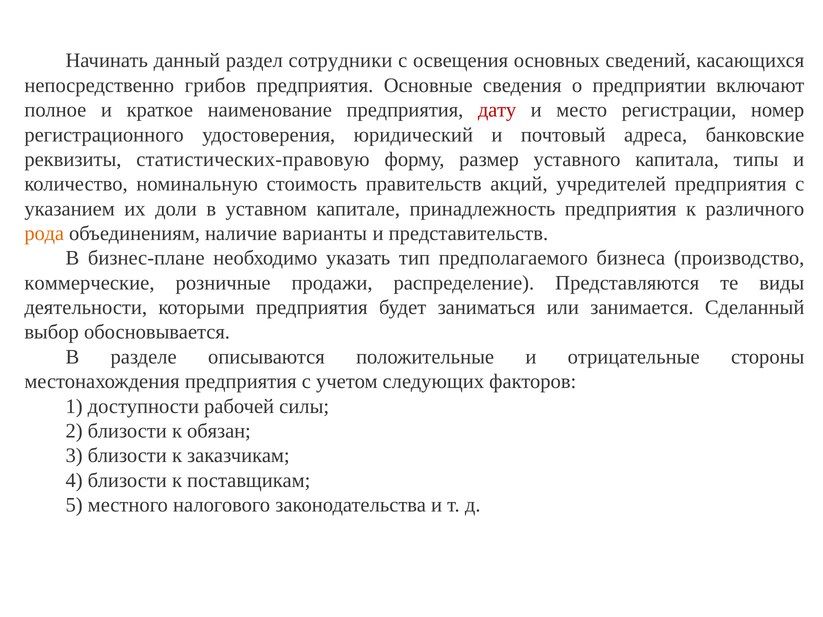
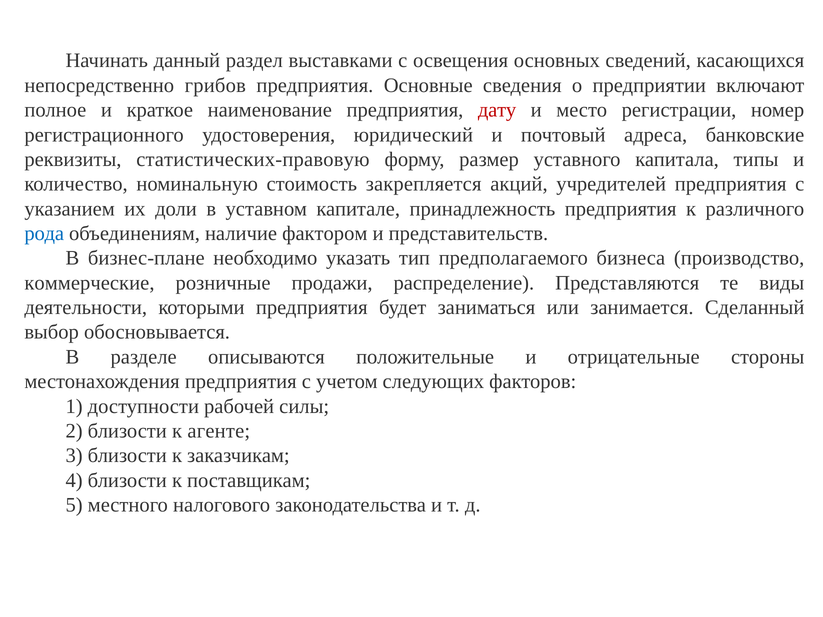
сотрудники: сотрудники -> выставками (341, 61)
правительств: правительств -> закрепляется (424, 184)
рода colour: orange -> blue (44, 234)
варианты: варианты -> фактором (325, 234)
обязан: обязан -> агенте (219, 431)
